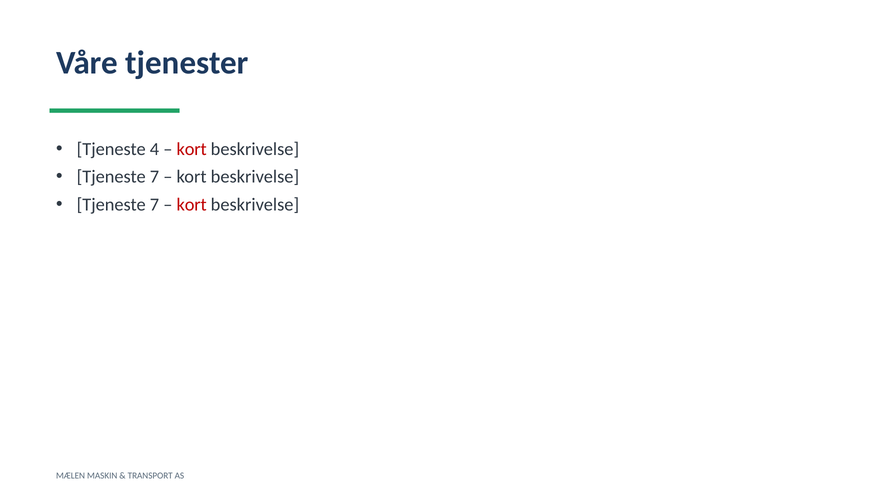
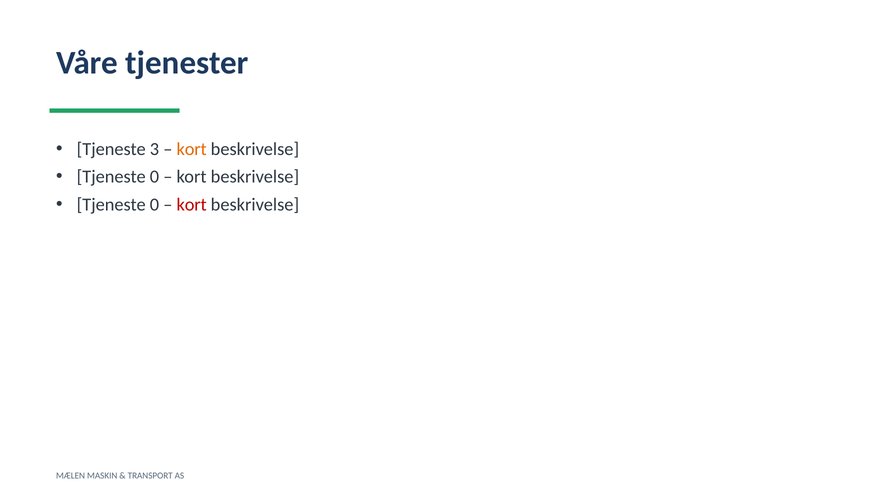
4: 4 -> 3 (154, 149)
kort colour: red -> orange (192, 149)
7: 7 -> 0 (154, 177)
7: 7 -> 0 (154, 204)
